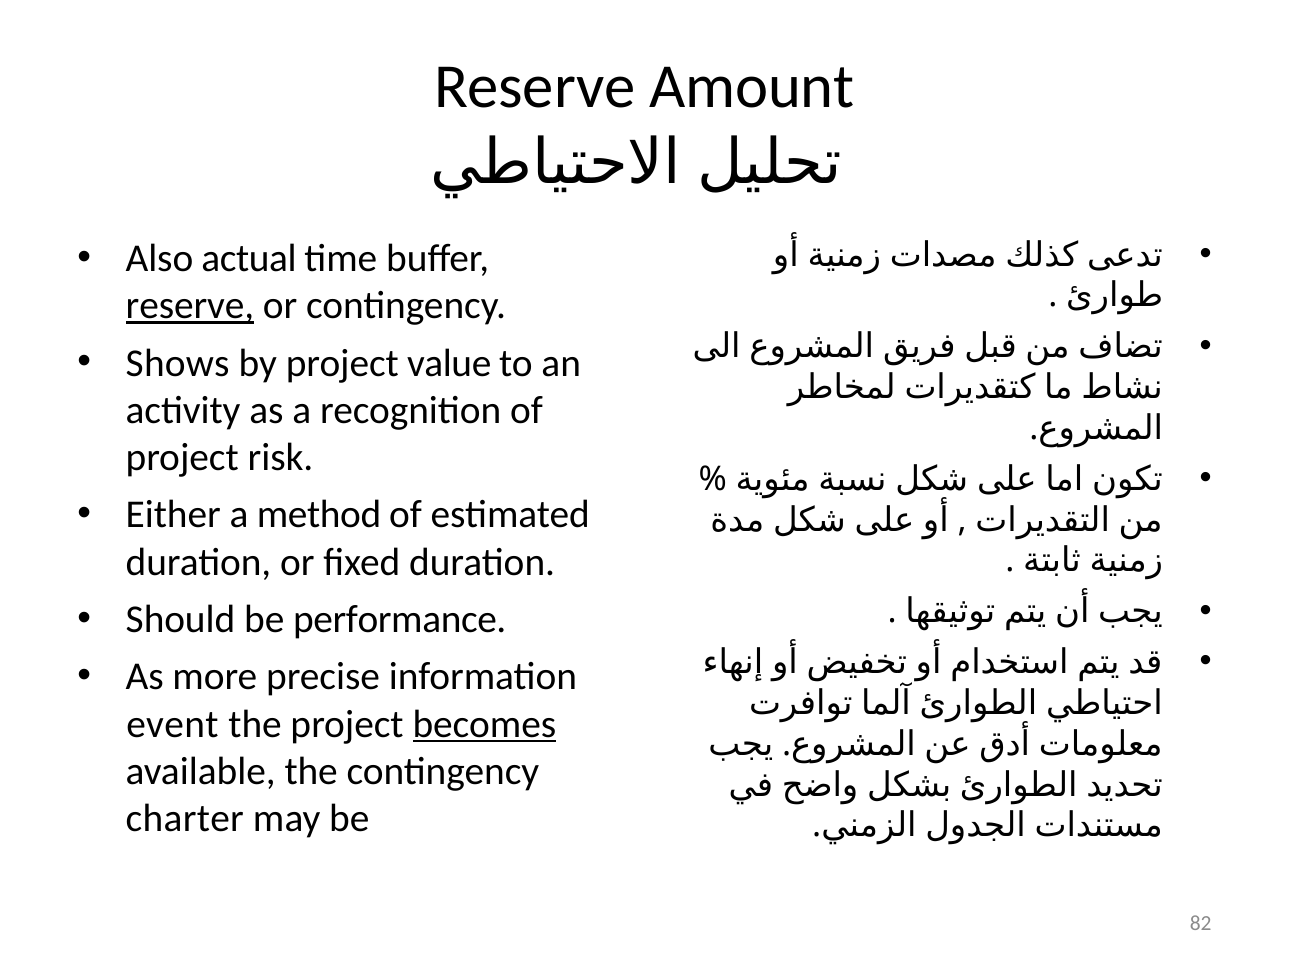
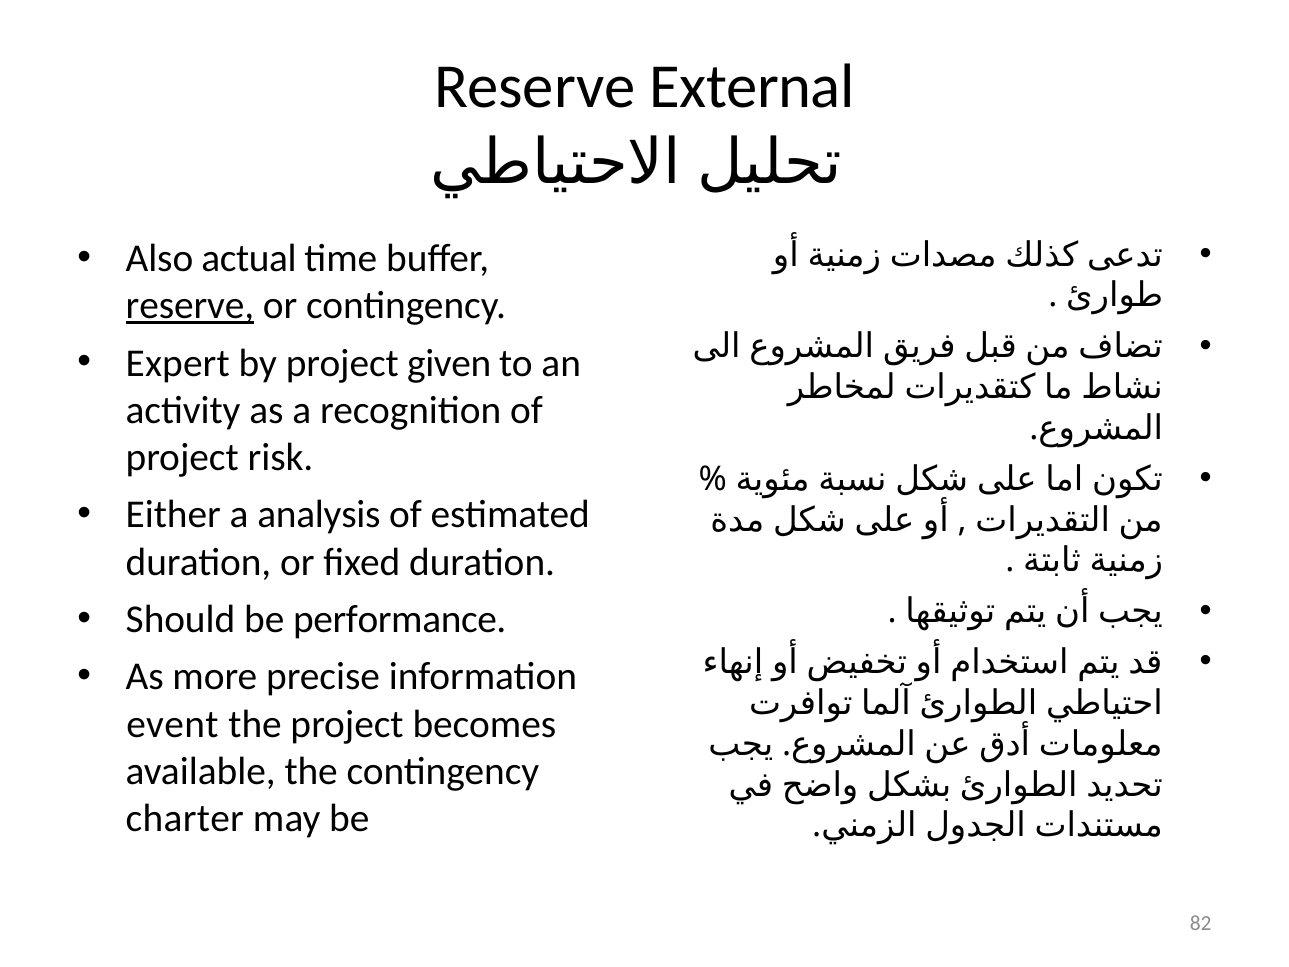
Amount: Amount -> External (752, 87)
Shows: Shows -> Expert (178, 363)
value: value -> given (449, 363)
method: method -> analysis (319, 515)
becomes underline: present -> none (484, 724)
